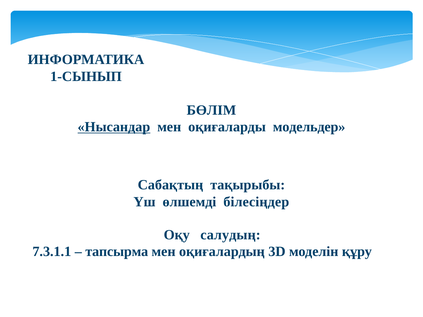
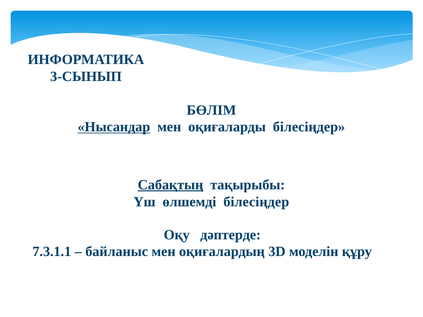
1-СЫНЫП: 1-СЫНЫП -> 3-СЫНЫП (86, 77)
оқиғаларды модельдер: модельдер -> білесіңдер (309, 127)
Сабақтың underline: none -> present (170, 185)
салудың: салудың -> дәптерде (231, 235)
тапсырма: тапсырма -> байланыс (117, 252)
